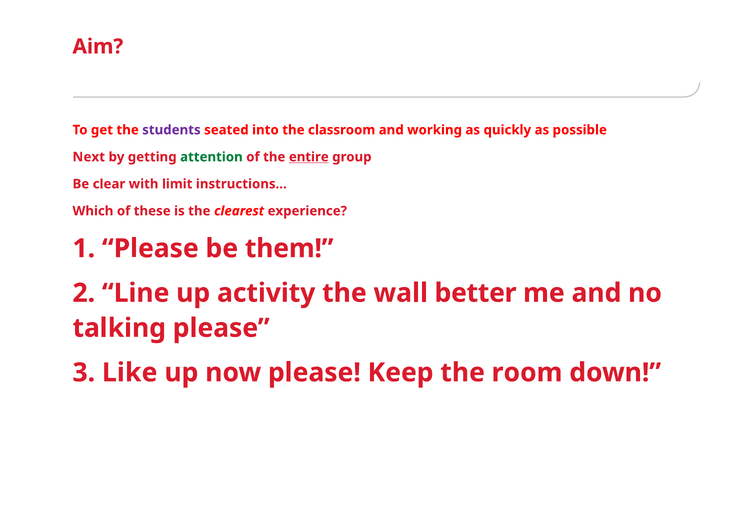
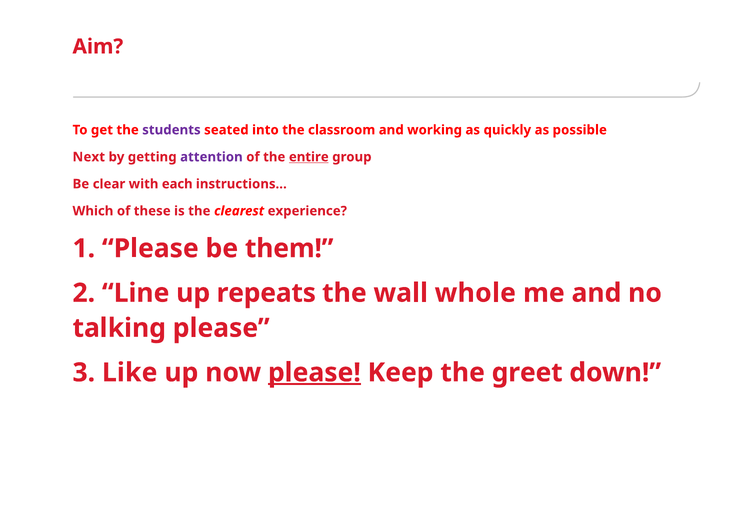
attention colour: green -> purple (211, 157)
limit: limit -> each (177, 184)
activity: activity -> repeats (266, 293)
better: better -> whole (475, 293)
please underline: none -> present (314, 372)
room: room -> greet (527, 372)
